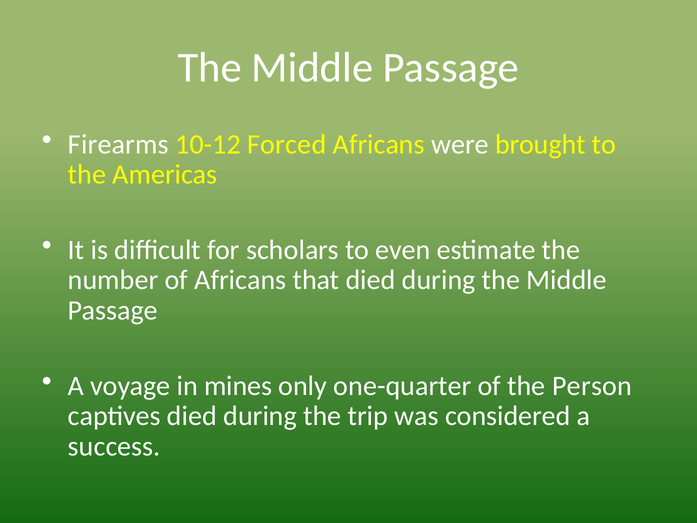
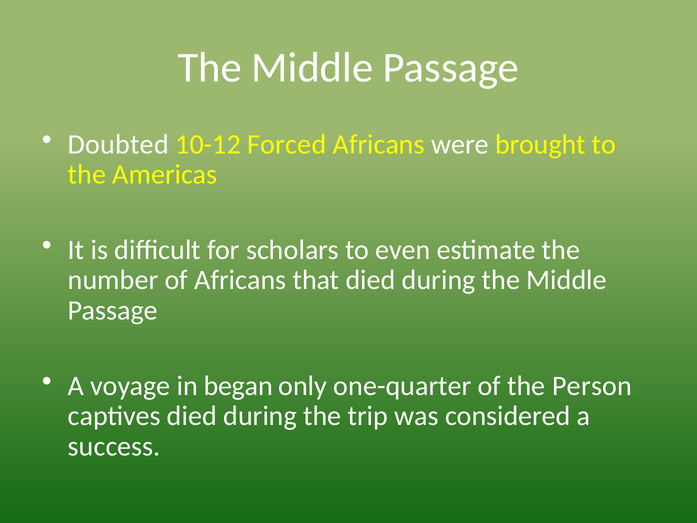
Firearms: Firearms -> Doubted (118, 144)
mines: mines -> began (238, 386)
